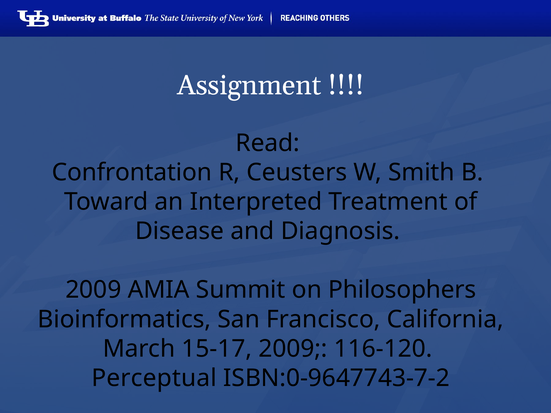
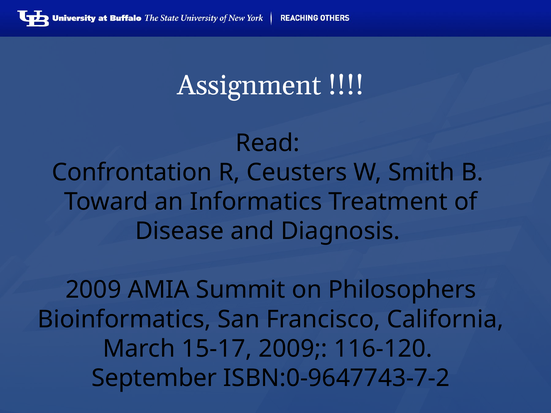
Interpreted: Interpreted -> Informatics (256, 202)
Perceptual: Perceptual -> September (154, 378)
